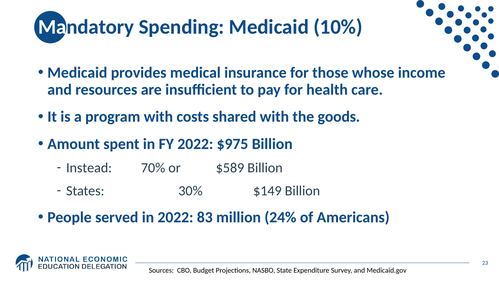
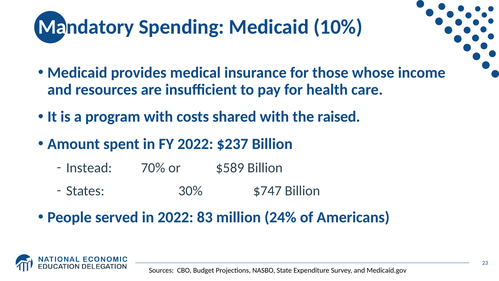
goods: goods -> raised (339, 117)
$975: $975 -> $237 (233, 144)
$149: $149 -> $747 (267, 191)
